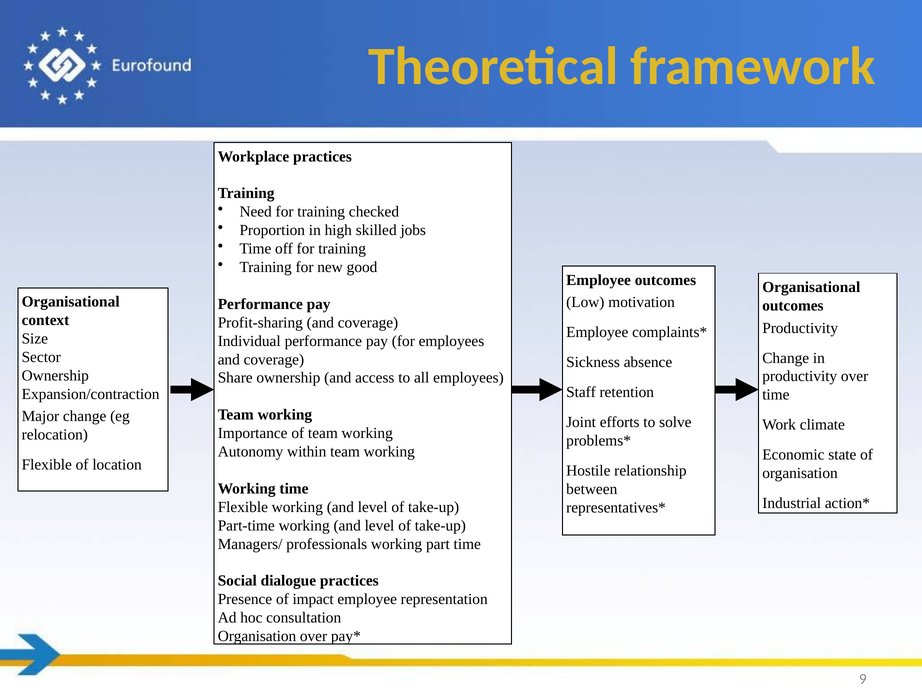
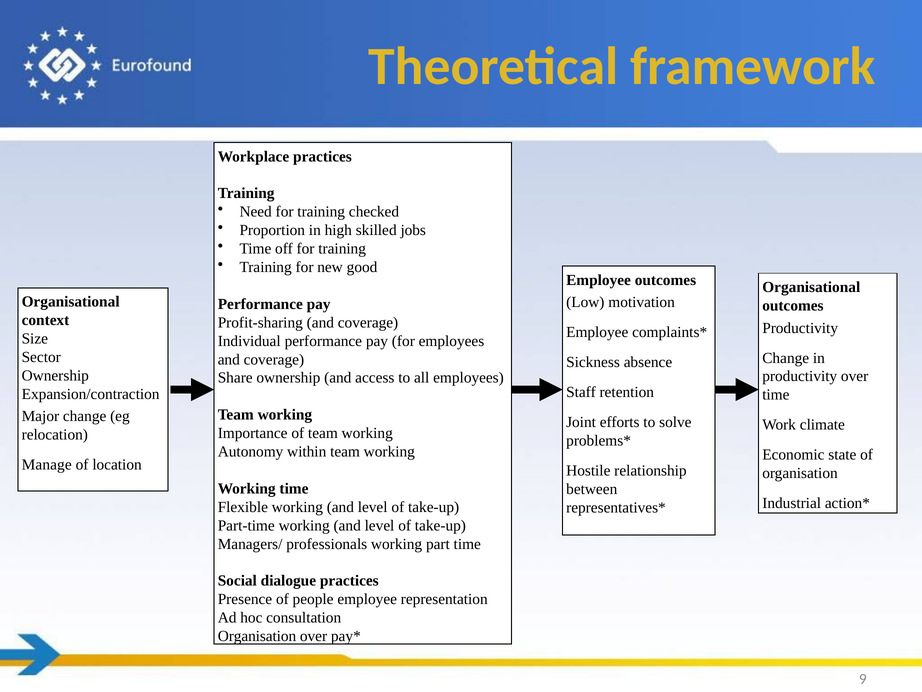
Flexible: Flexible -> Manage (47, 464)
impact: impact -> people (313, 599)
